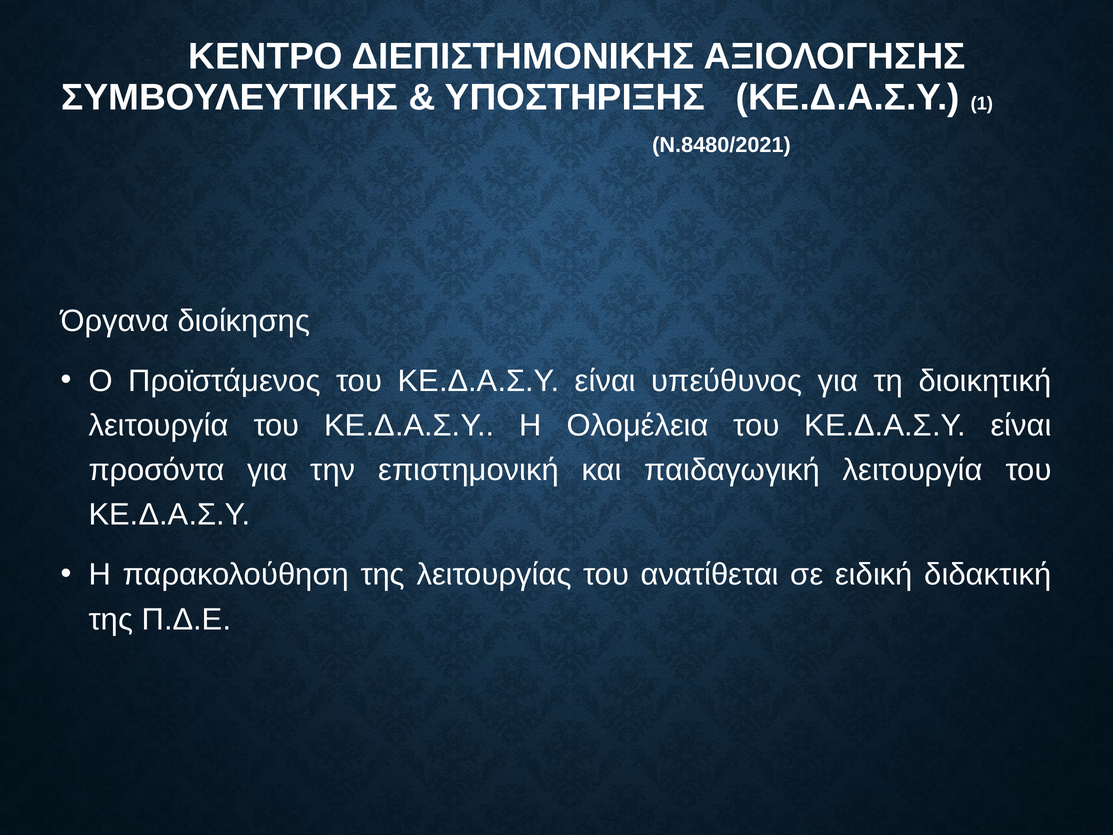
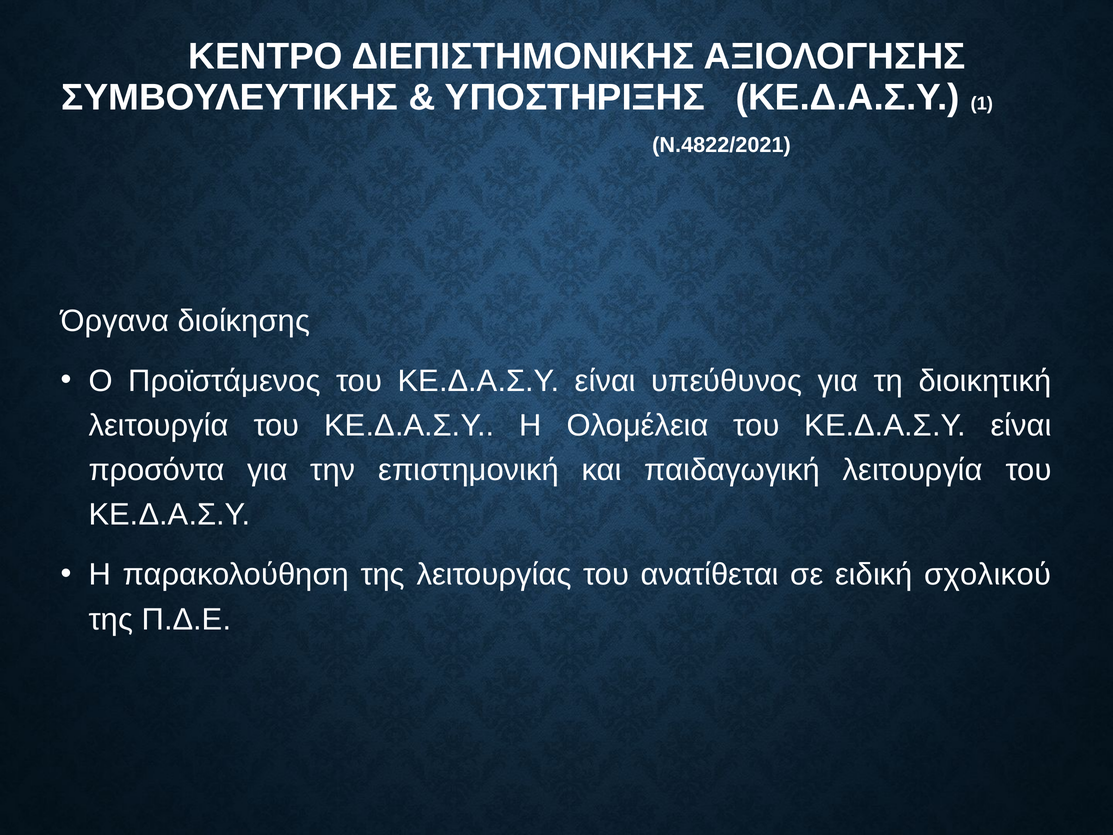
Ν.8480/2021: Ν.8480/2021 -> Ν.4822/2021 (722, 145)
διδακτική: διδακτική -> σχολικού (988, 575)
